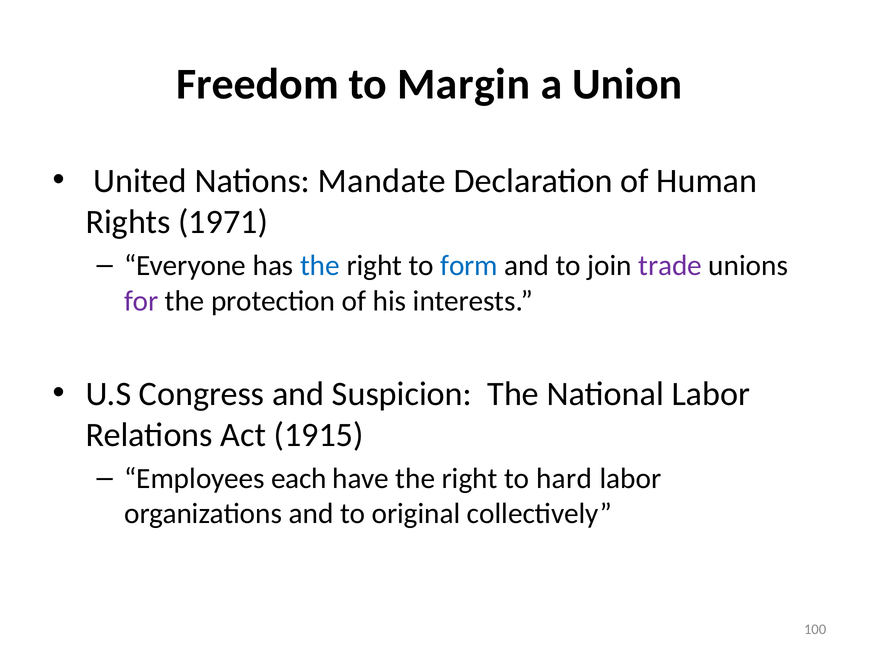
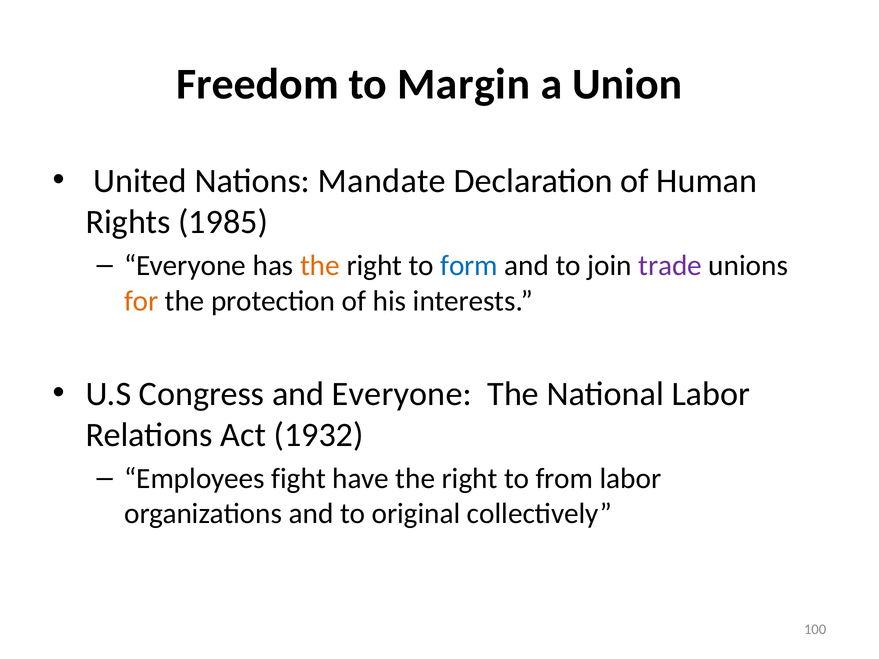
1971: 1971 -> 1985 (223, 222)
the colour: blue -> orange (320, 266)
for colour: purple -> orange (141, 301)
and Suspicion: Suspicion -> Everyone (402, 394)
1915: 1915 -> 1932 (319, 435)
each: each -> fight (299, 479)
hard: hard -> from (564, 479)
